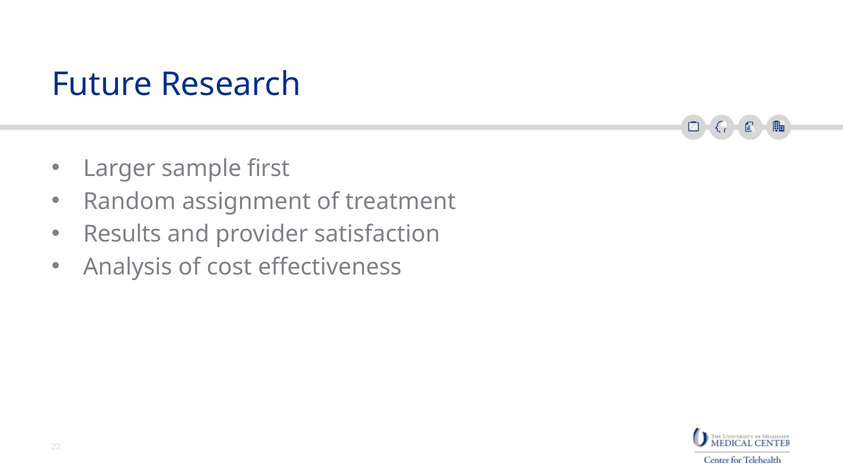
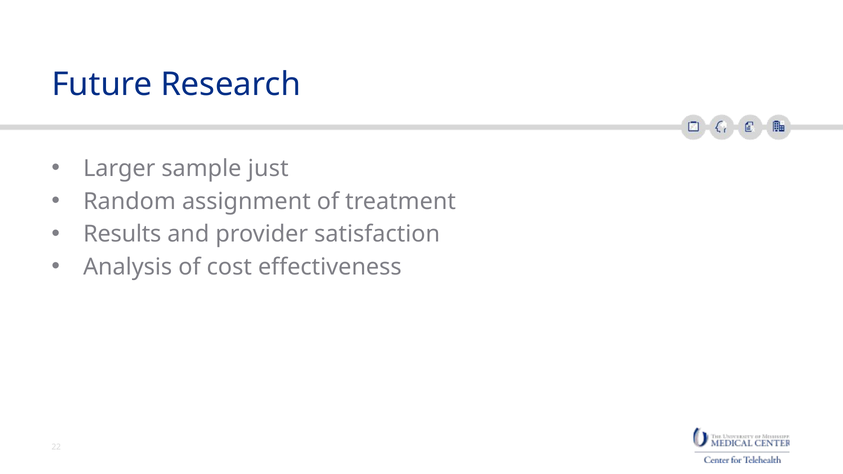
first: first -> just (268, 169)
